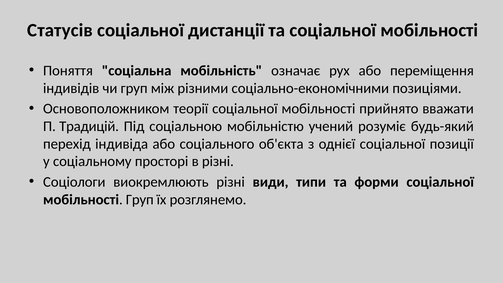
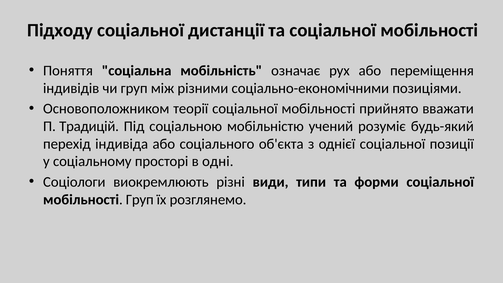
Статусів: Статусів -> Підходу (60, 30)
в різні: різні -> одні (218, 161)
